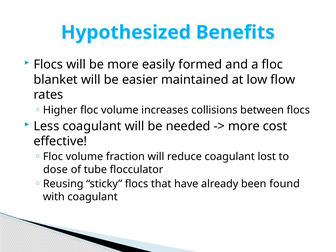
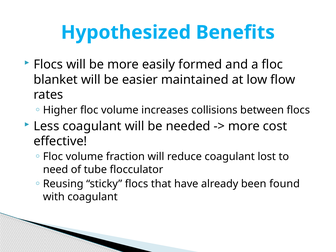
dose: dose -> need (56, 170)
